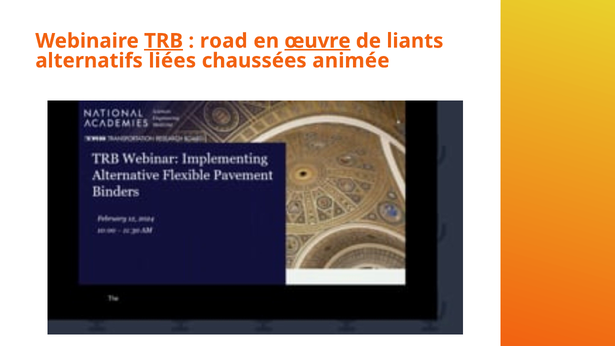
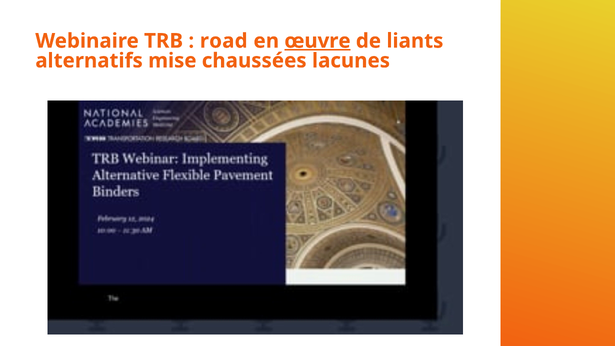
TRB underline: present -> none (164, 41)
liées: liées -> mise (172, 61)
animée: animée -> lacunes (351, 61)
